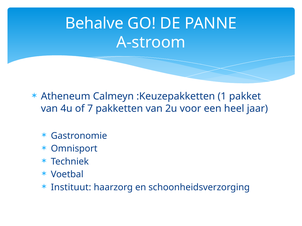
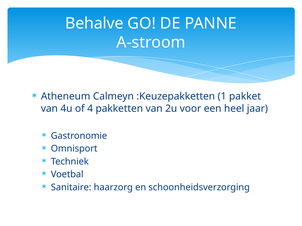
7: 7 -> 4 (90, 109)
Instituut: Instituut -> Sanitaire (71, 188)
